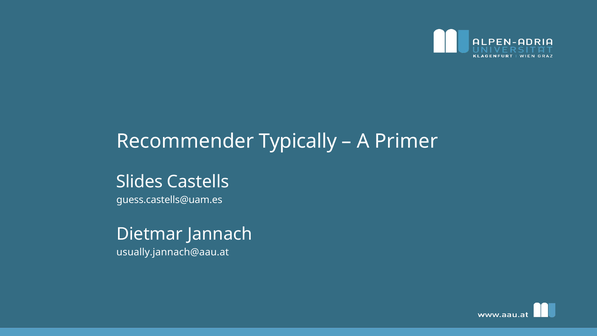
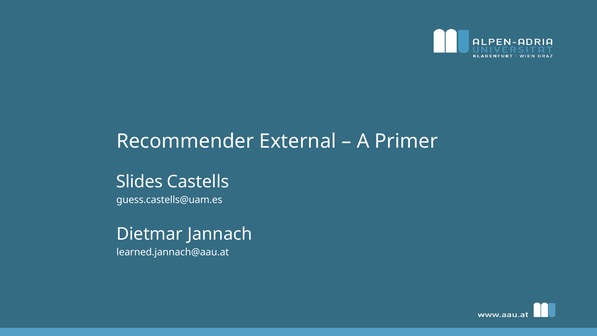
Typically: Typically -> External (298, 141)
usually.jannach@aau.at: usually.jannach@aau.at -> learned.jannach@aau.at (173, 252)
